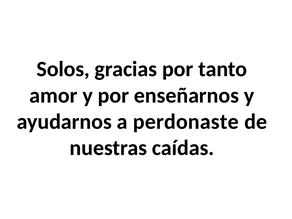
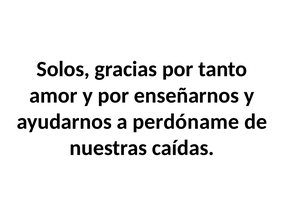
perdonaste: perdonaste -> perdóname (186, 122)
